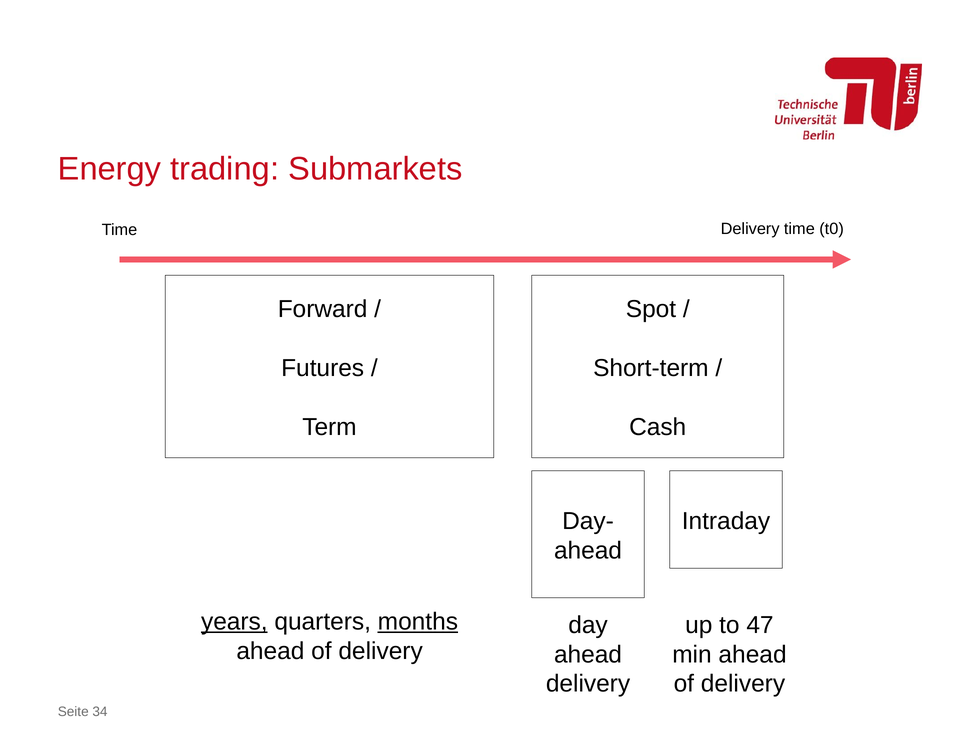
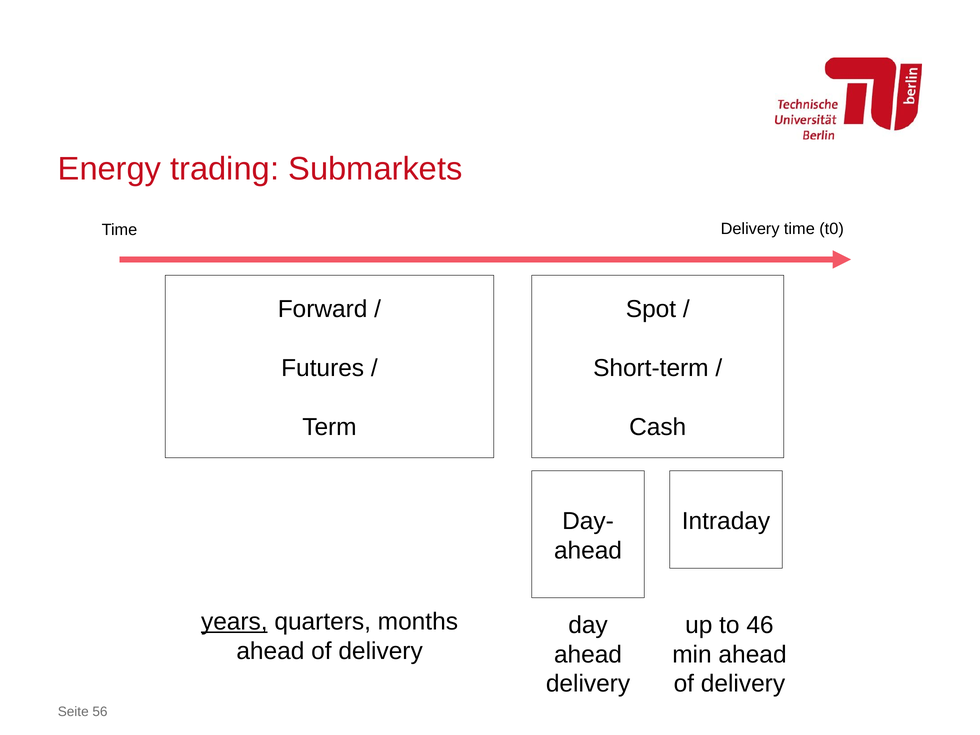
months underline: present -> none (418, 622)
47: 47 -> 46 (760, 625)
34: 34 -> 56 (100, 712)
